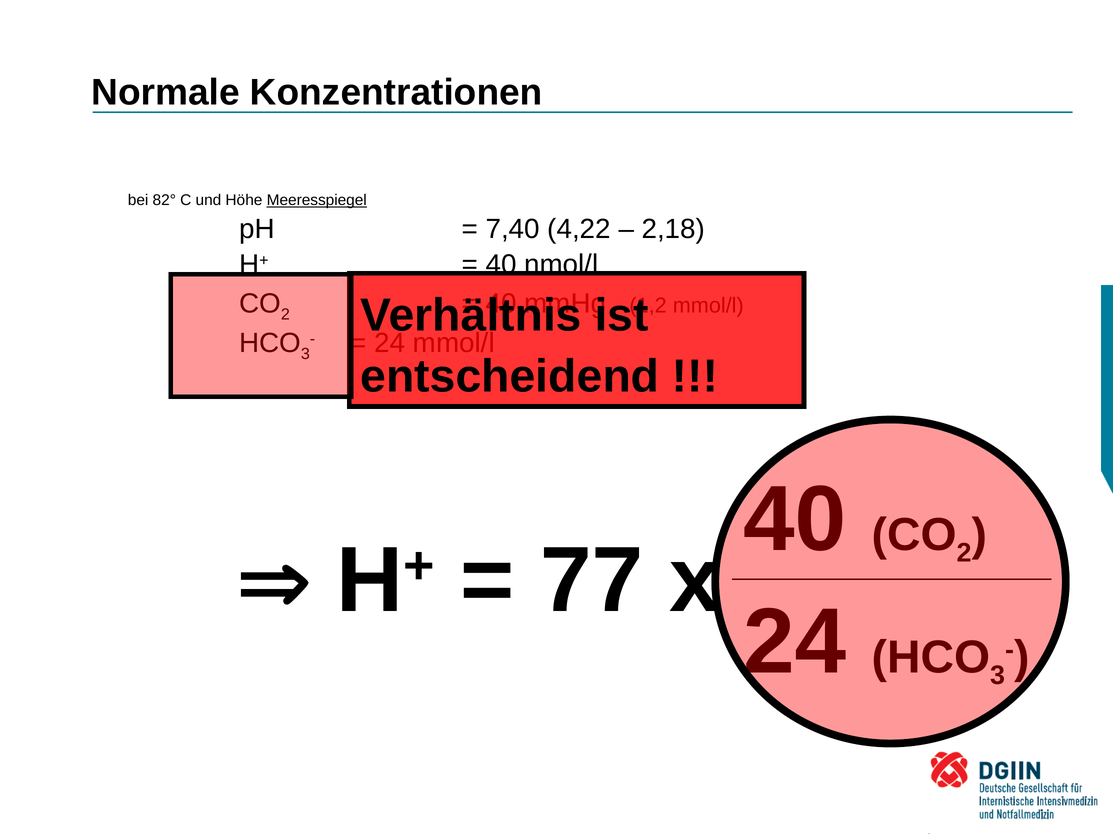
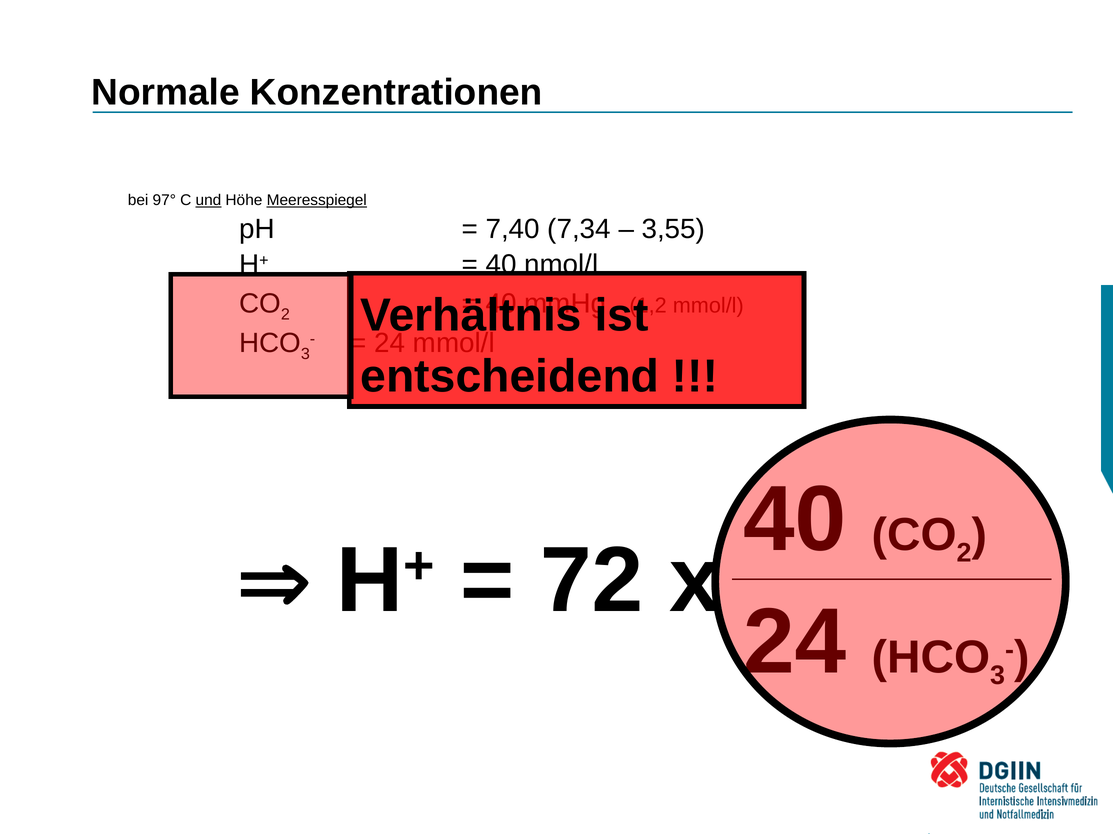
82°: 82° -> 97° (164, 200)
und underline: none -> present (208, 200)
4,22: 4,22 -> 7,34 (579, 229)
2,18: 2,18 -> 3,55 (673, 229)
77: 77 -> 72 (592, 581)
